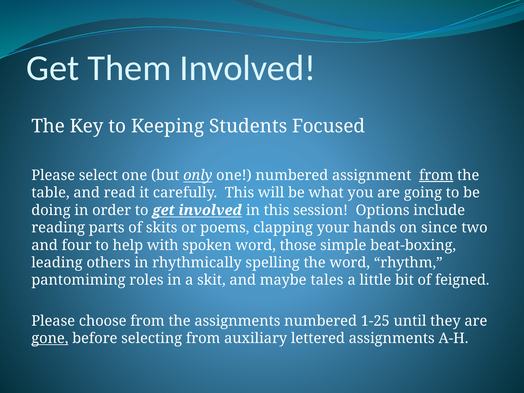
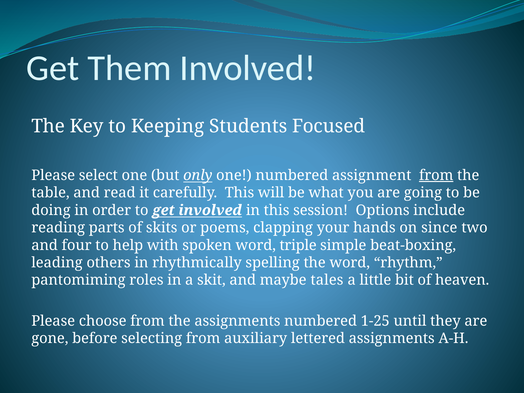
those: those -> triple (298, 245)
feigned: feigned -> heaven (462, 280)
gone underline: present -> none (50, 338)
